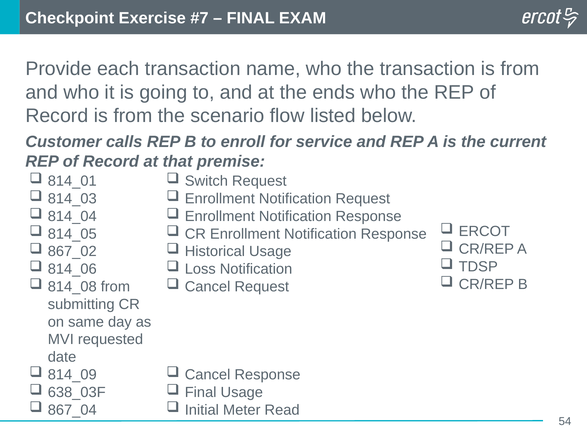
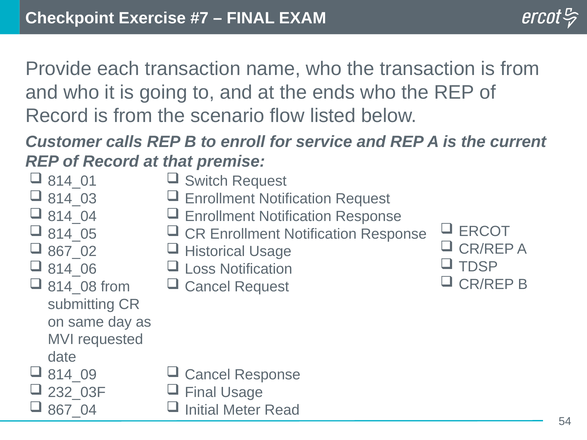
638_03F: 638_03F -> 232_03F (77, 393)
